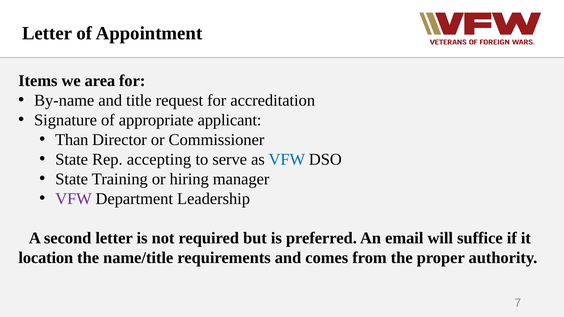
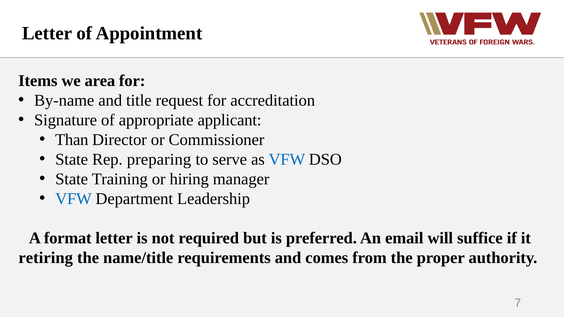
accepting: accepting -> preparing (159, 160)
VFW colour: purple -> blue (74, 199)
second: second -> format (68, 238)
location: location -> retiring (46, 258)
